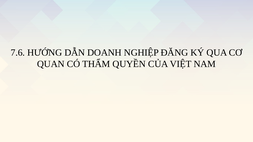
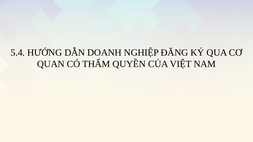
7.6: 7.6 -> 5.4 (18, 53)
